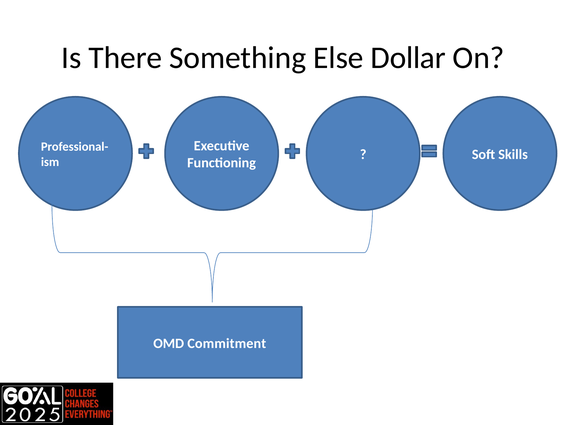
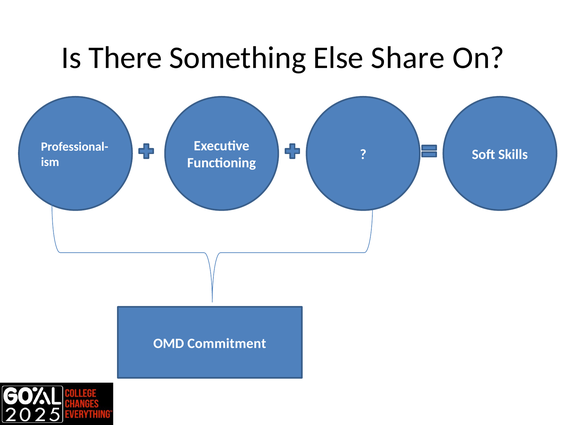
Dollar: Dollar -> Share (408, 58)
